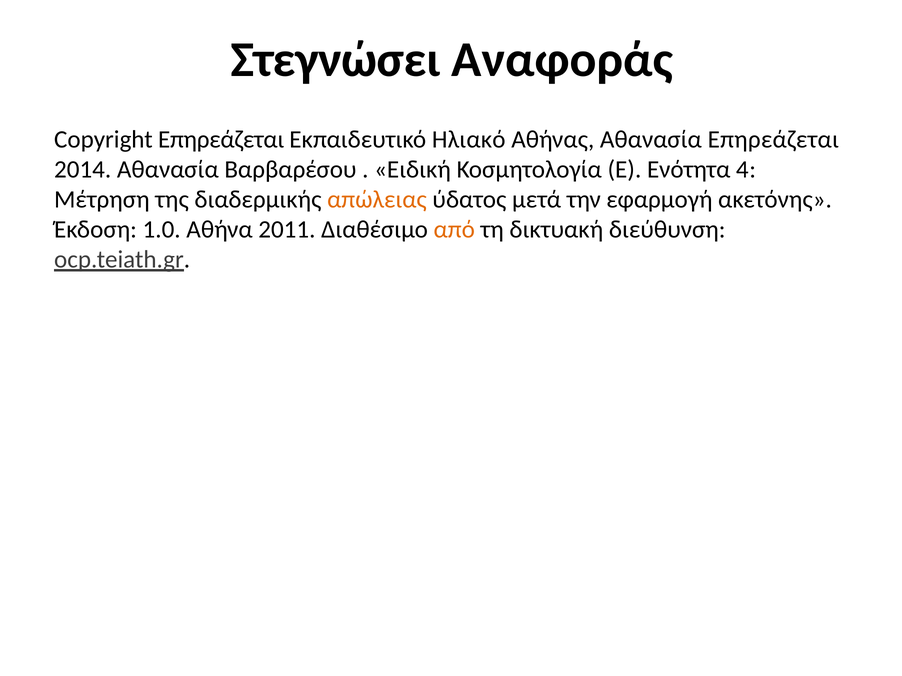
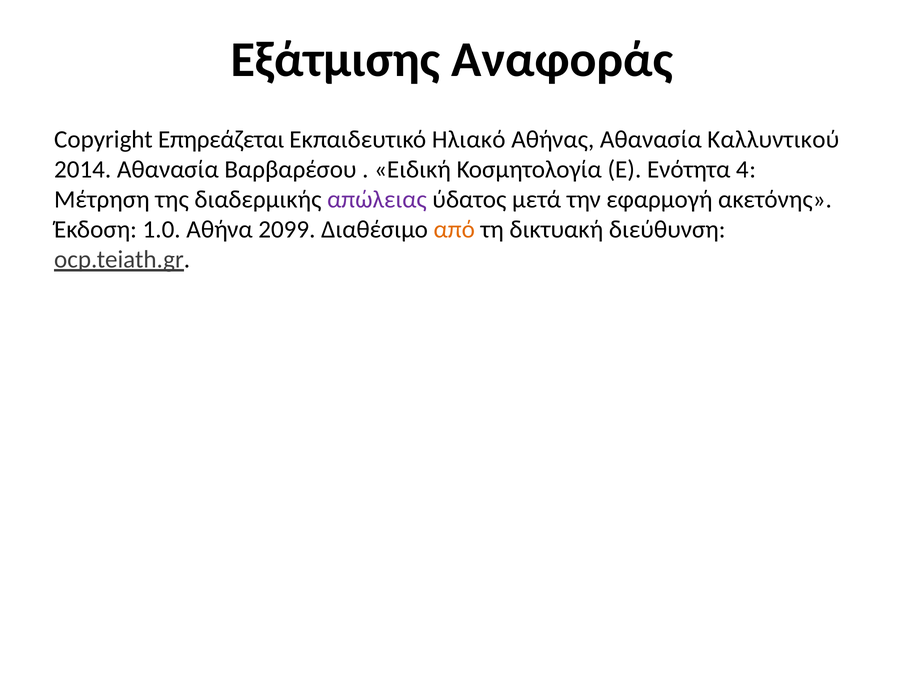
Στεγνώσει: Στεγνώσει -> Εξάτμισης (335, 60)
Αθανασία Επηρεάζεται: Επηρεάζεται -> Καλλυντικού (773, 139)
απώλειας colour: orange -> purple (377, 200)
2011: 2011 -> 2099 (287, 230)
